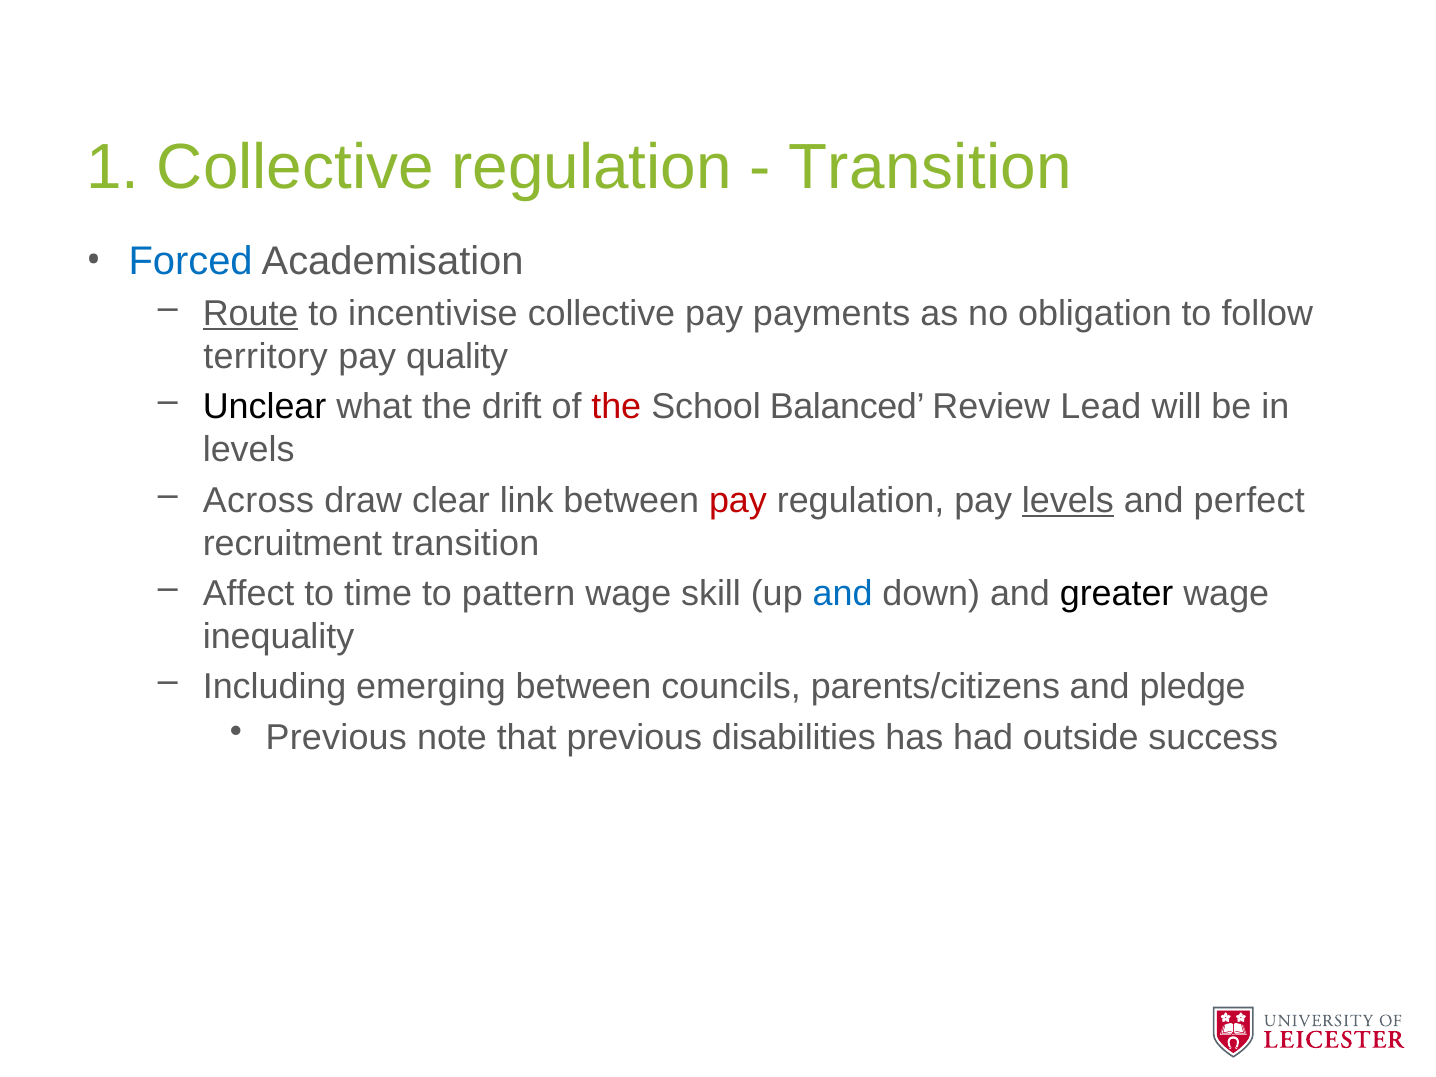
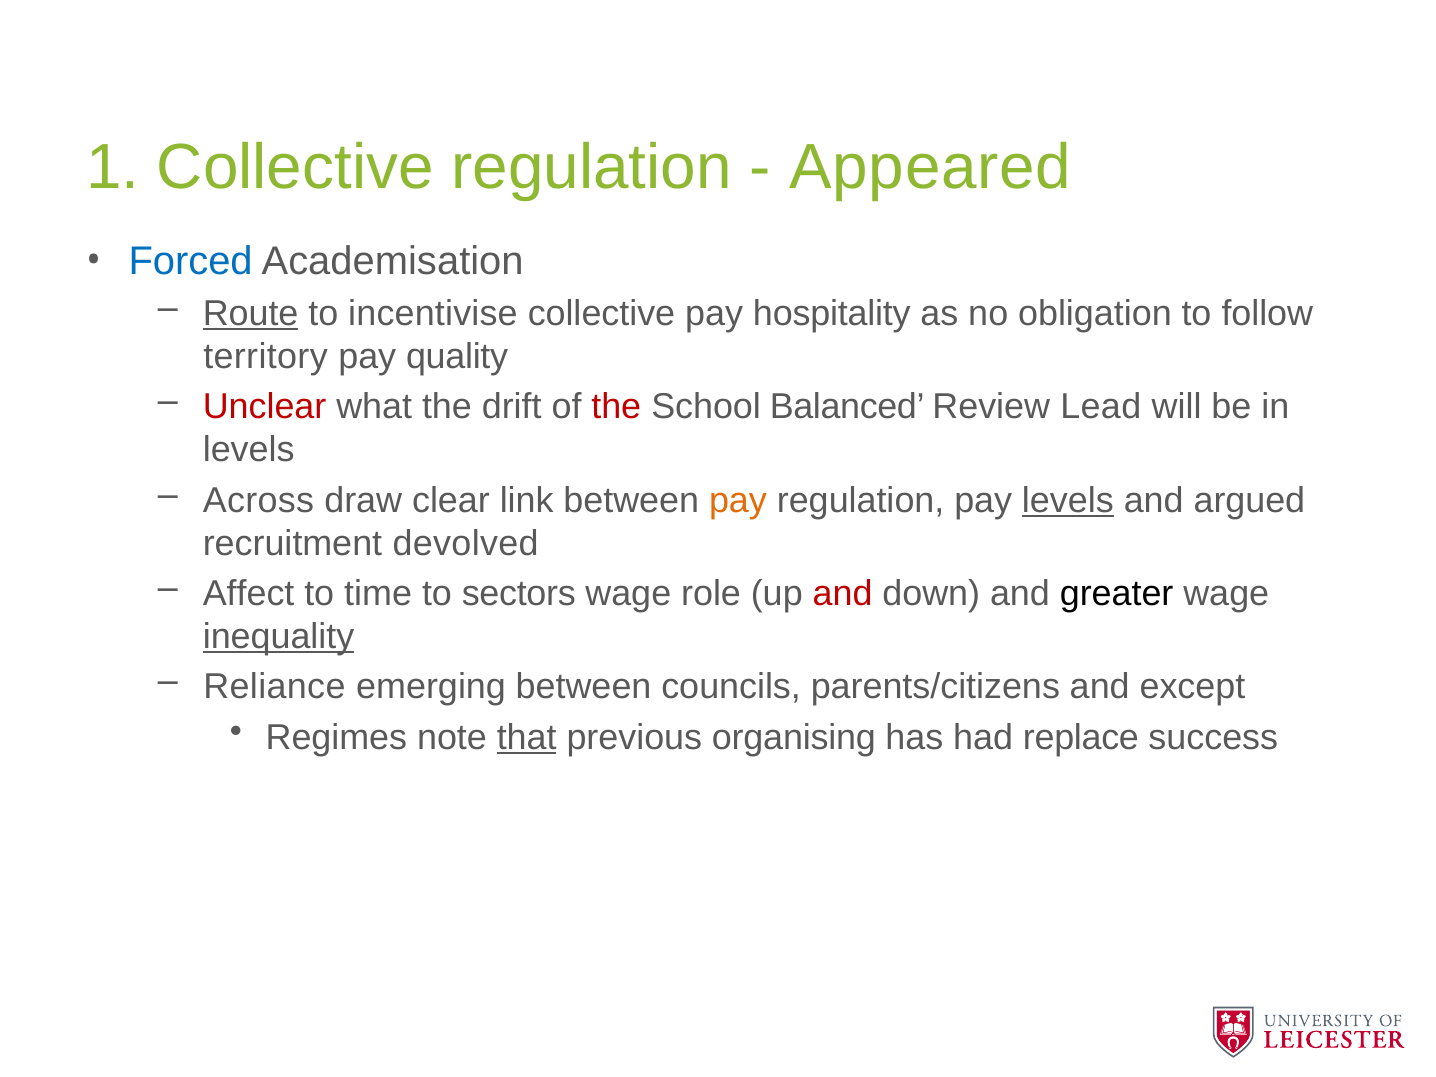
Transition: Transition -> Appeared (930, 168)
payments: payments -> hospitality (832, 314)
Unclear colour: black -> red (265, 407)
pay colour: red -> orange (738, 500)
perfect: perfect -> argued (1249, 500)
recruitment transition: transition -> devolved (466, 543)
pattern: pattern -> sectors (519, 594)
skill: skill -> role (711, 594)
and colour: blue -> red (843, 594)
inequality underline: none -> present (279, 637)
Including: Including -> Reliance (274, 687)
pledge: pledge -> except (1192, 687)
Previous: Previous -> Regimes (336, 737)
that underline: none -> present (527, 737)
disabilities: disabilities -> organising (794, 737)
outside: outside -> replace (1081, 737)
